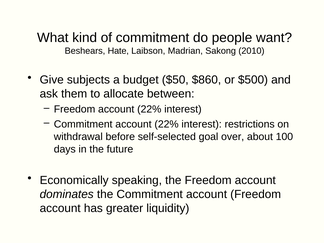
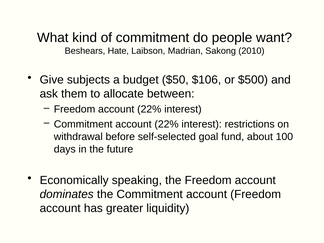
$860: $860 -> $106 (206, 80)
over: over -> fund (233, 137)
